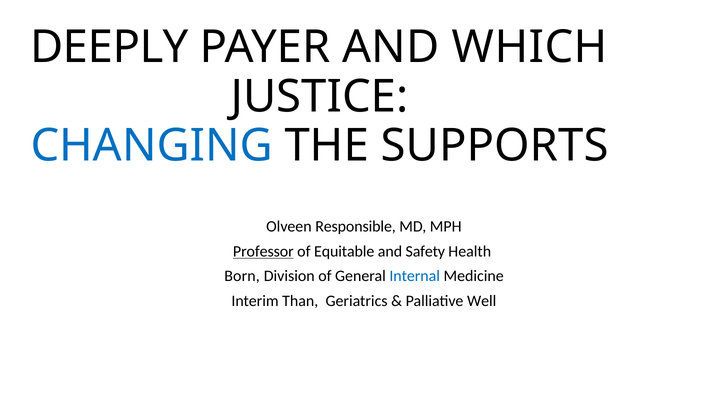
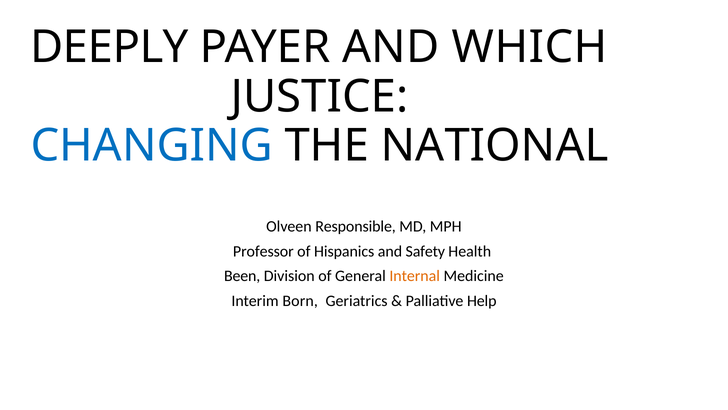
SUPPORTS: SUPPORTS -> NATIONAL (495, 146)
Professor underline: present -> none (263, 251)
Equitable: Equitable -> Hispanics (344, 251)
Born: Born -> Been (242, 276)
Internal colour: blue -> orange (415, 276)
Than: Than -> Born (300, 301)
Well: Well -> Help (482, 301)
